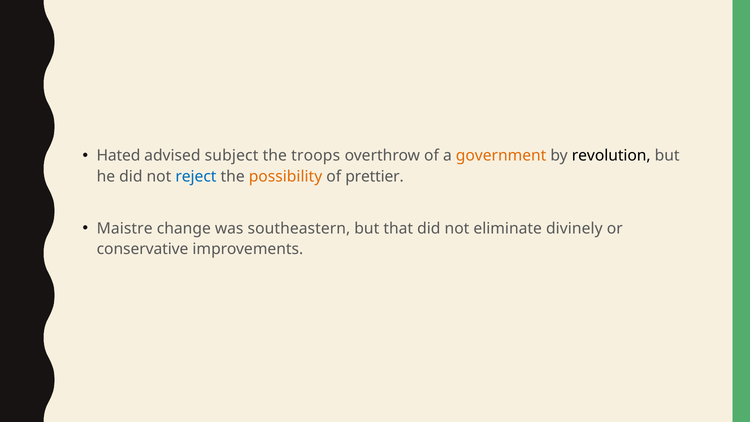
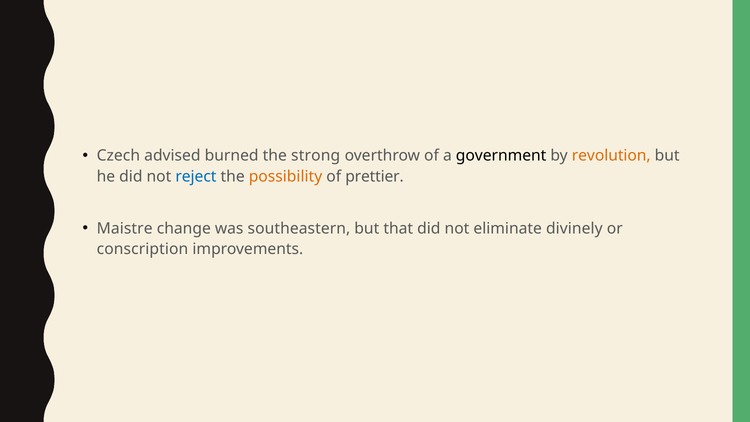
Hated: Hated -> Czech (118, 156)
subject: subject -> burned (232, 156)
troops: troops -> strong (316, 156)
government colour: orange -> black (501, 156)
revolution colour: black -> orange (611, 156)
conservative: conservative -> conscription (142, 249)
